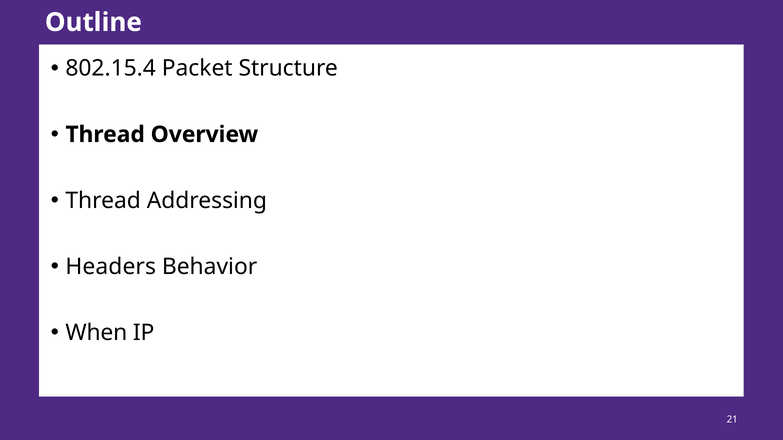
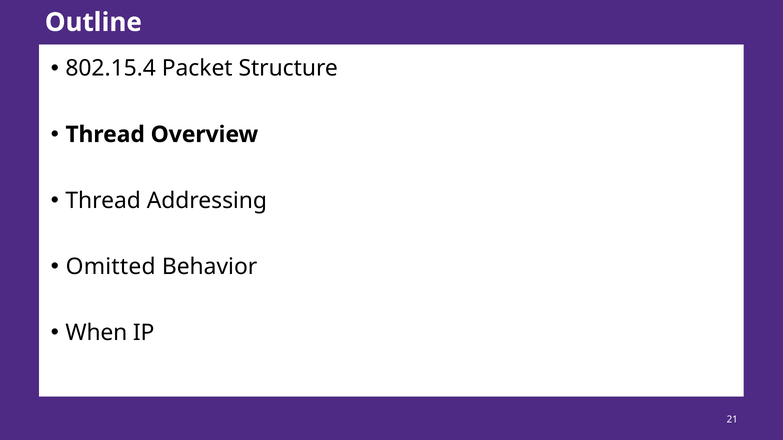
Headers: Headers -> Omitted (111, 267)
